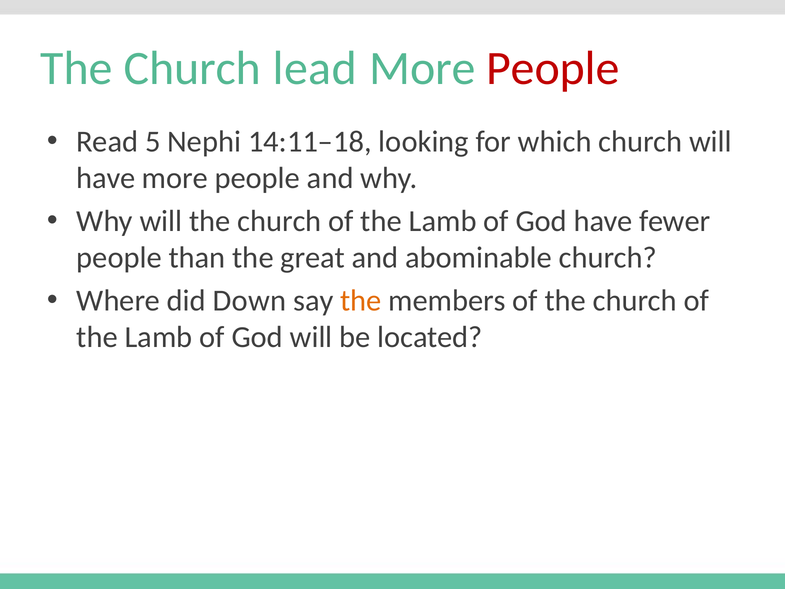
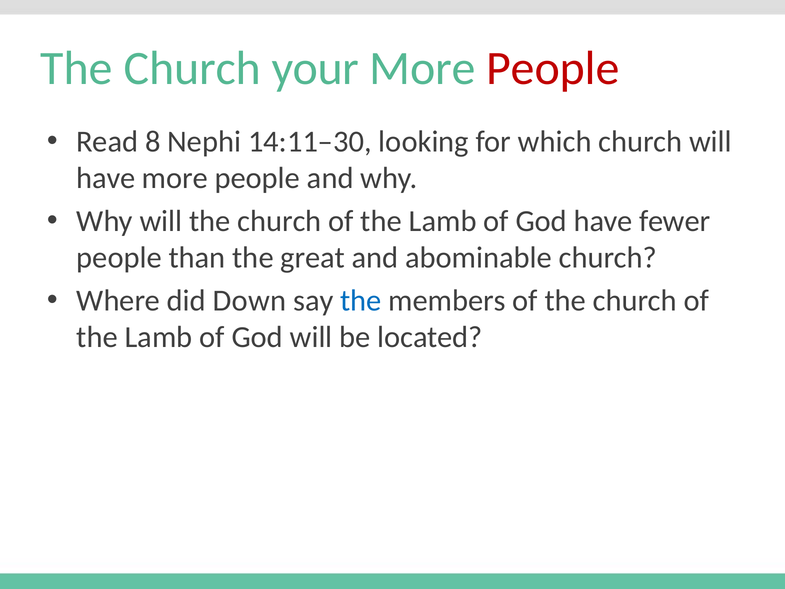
lead: lead -> your (315, 68)
5: 5 -> 8 (153, 142)
14:11–18: 14:11–18 -> 14:11–30 (310, 142)
the colour: orange -> blue (361, 301)
